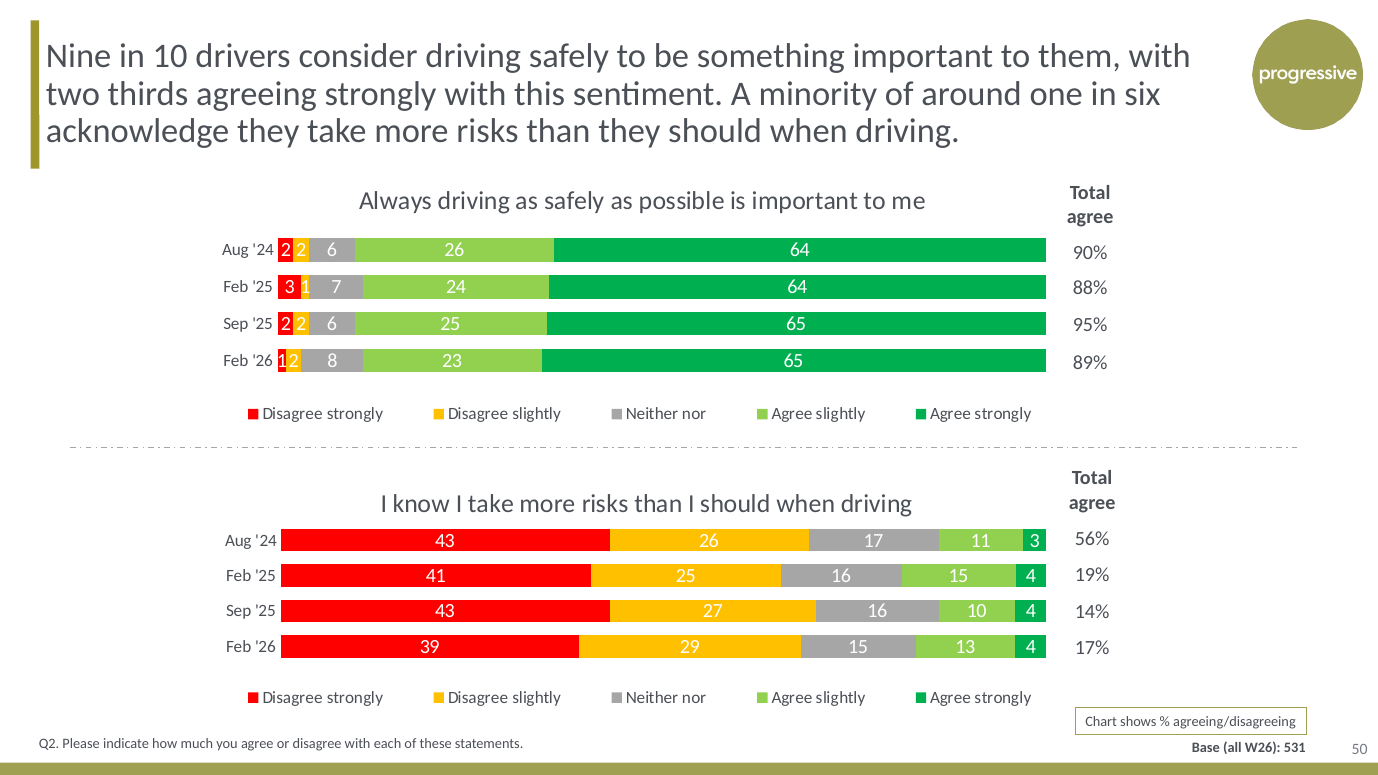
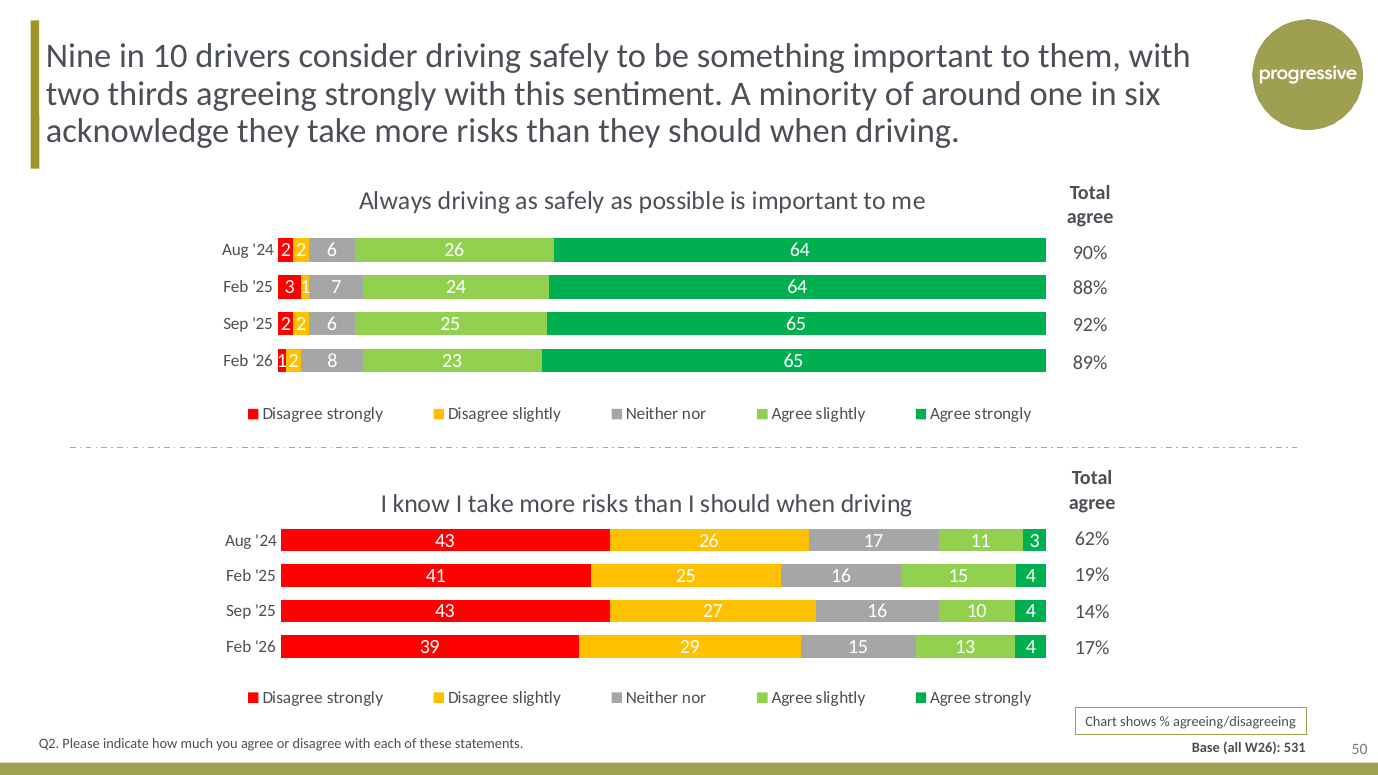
95%: 95% -> 92% (1090, 325)
56%: 56% -> 62% (1092, 539)
